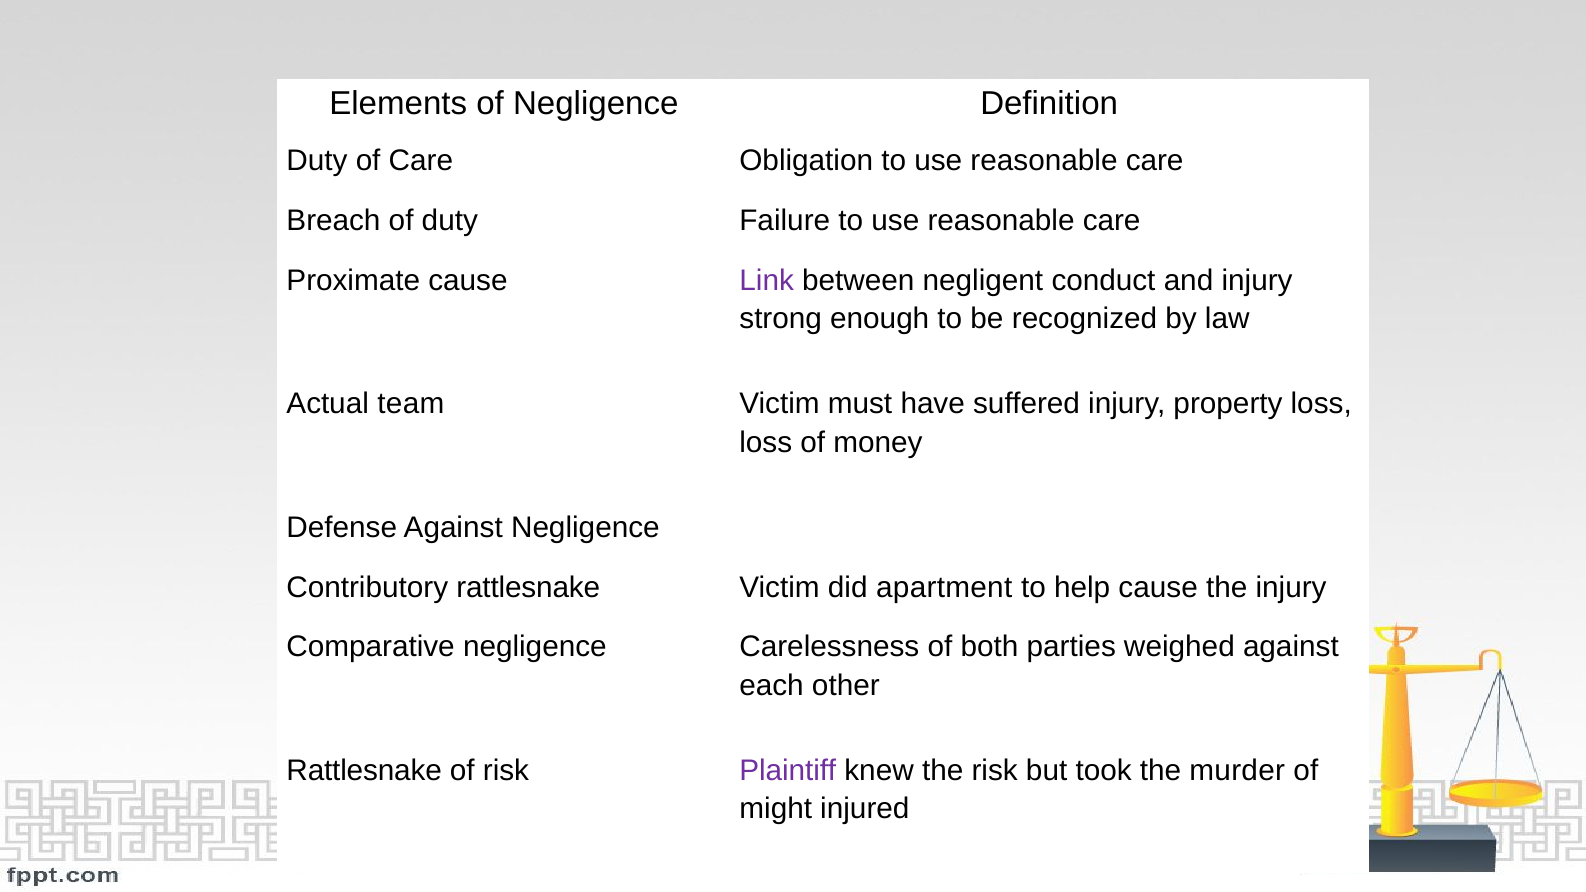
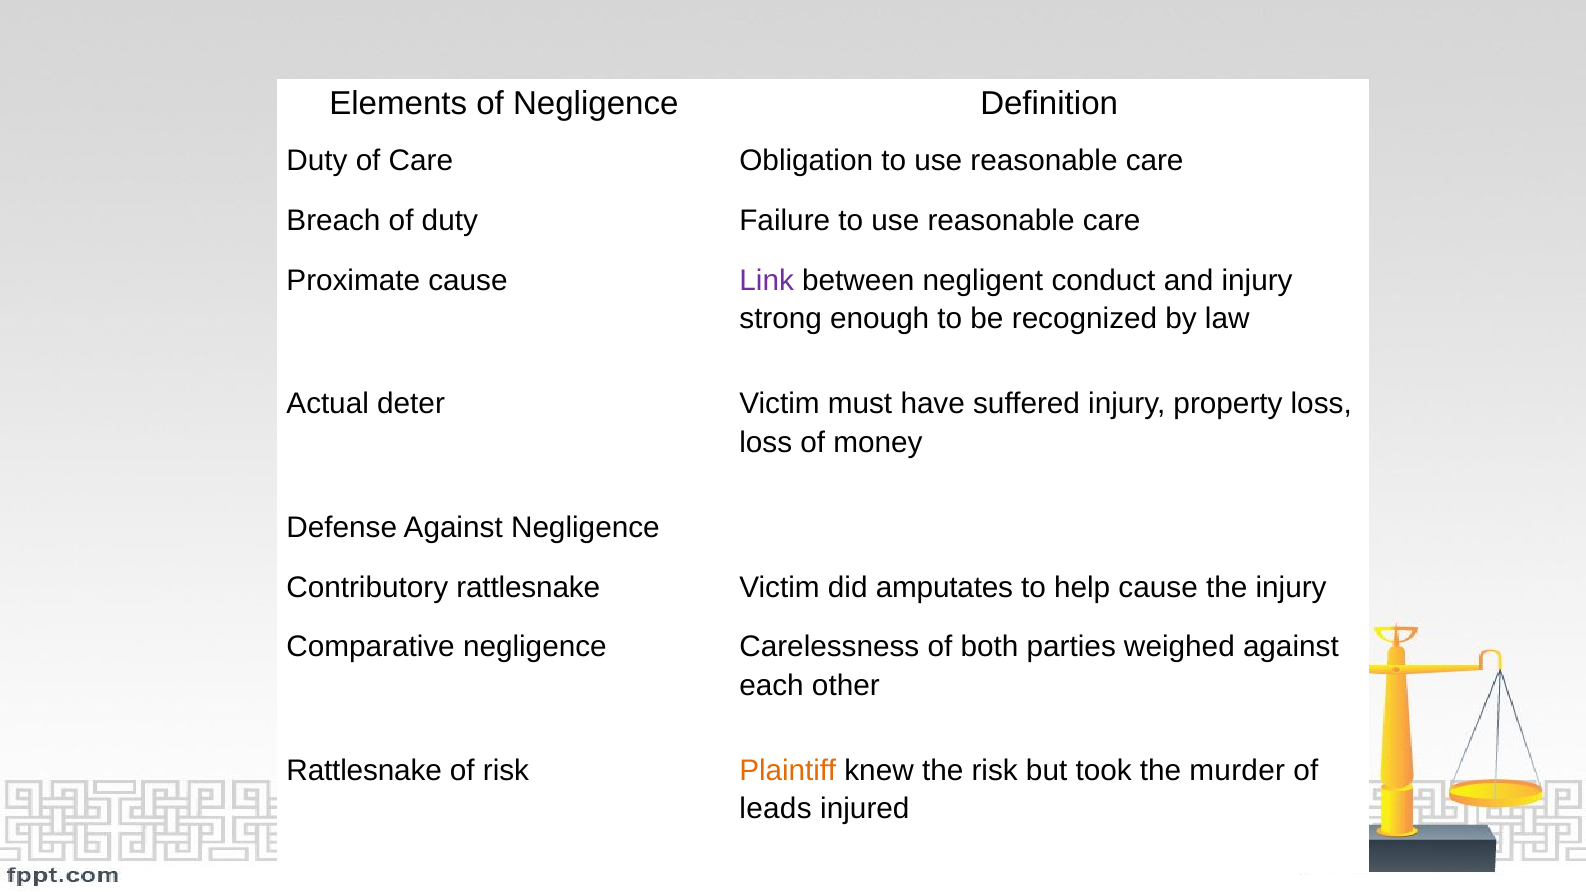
team: team -> deter (411, 404)
apartment: apartment -> amputates (944, 587)
Plaintiff colour: purple -> orange (788, 771)
might: might -> leads (776, 809)
